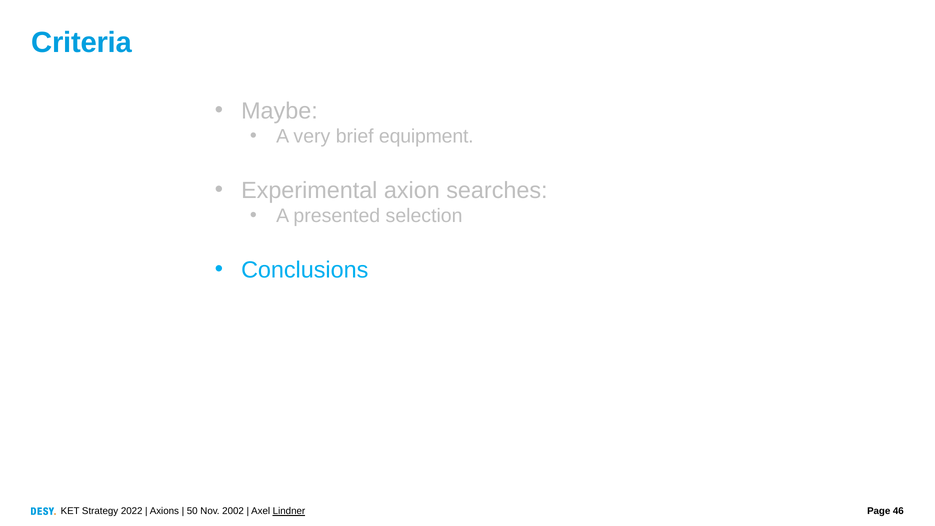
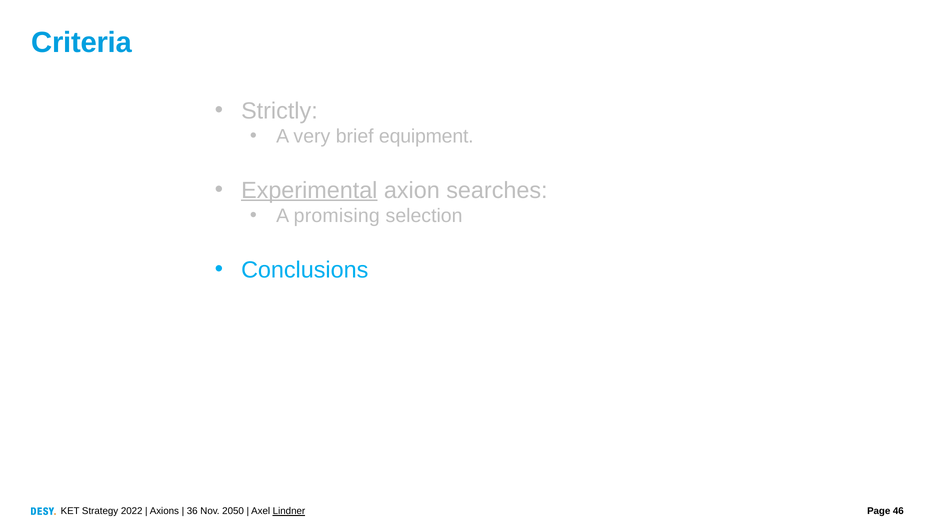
Maybe: Maybe -> Strictly (279, 111)
Experimental underline: none -> present (309, 190)
presented: presented -> promising (337, 216)
50: 50 -> 36 (192, 511)
2002: 2002 -> 2050 (233, 511)
